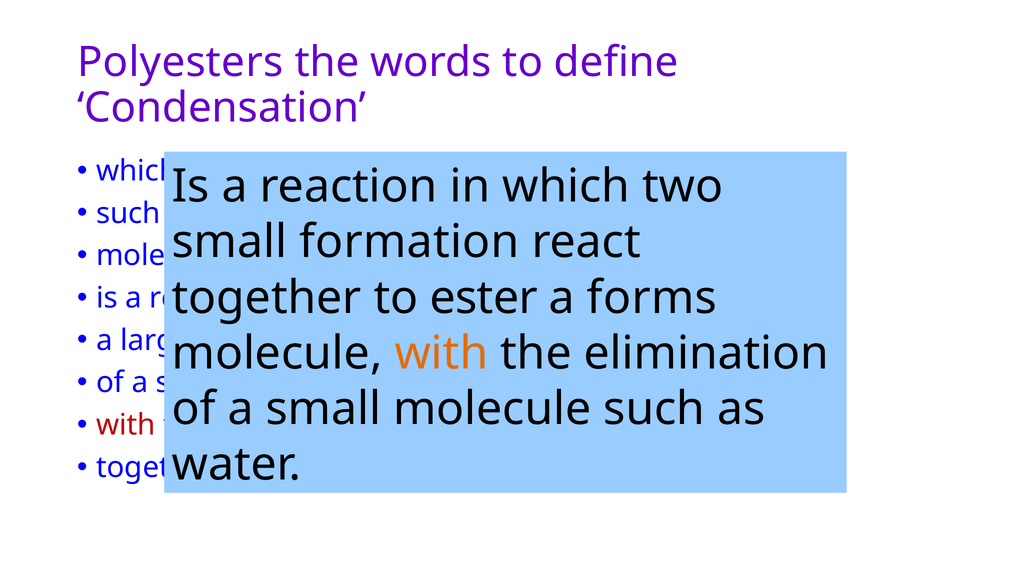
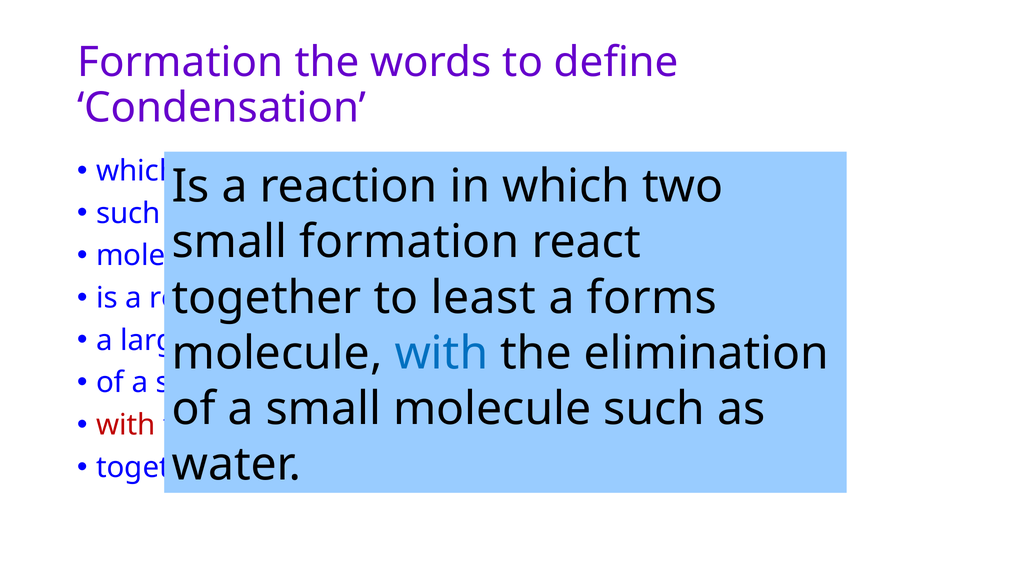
Polyesters: Polyesters -> Formation (180, 62)
ester: ester -> least (483, 298)
with colour: orange -> blue (441, 353)
